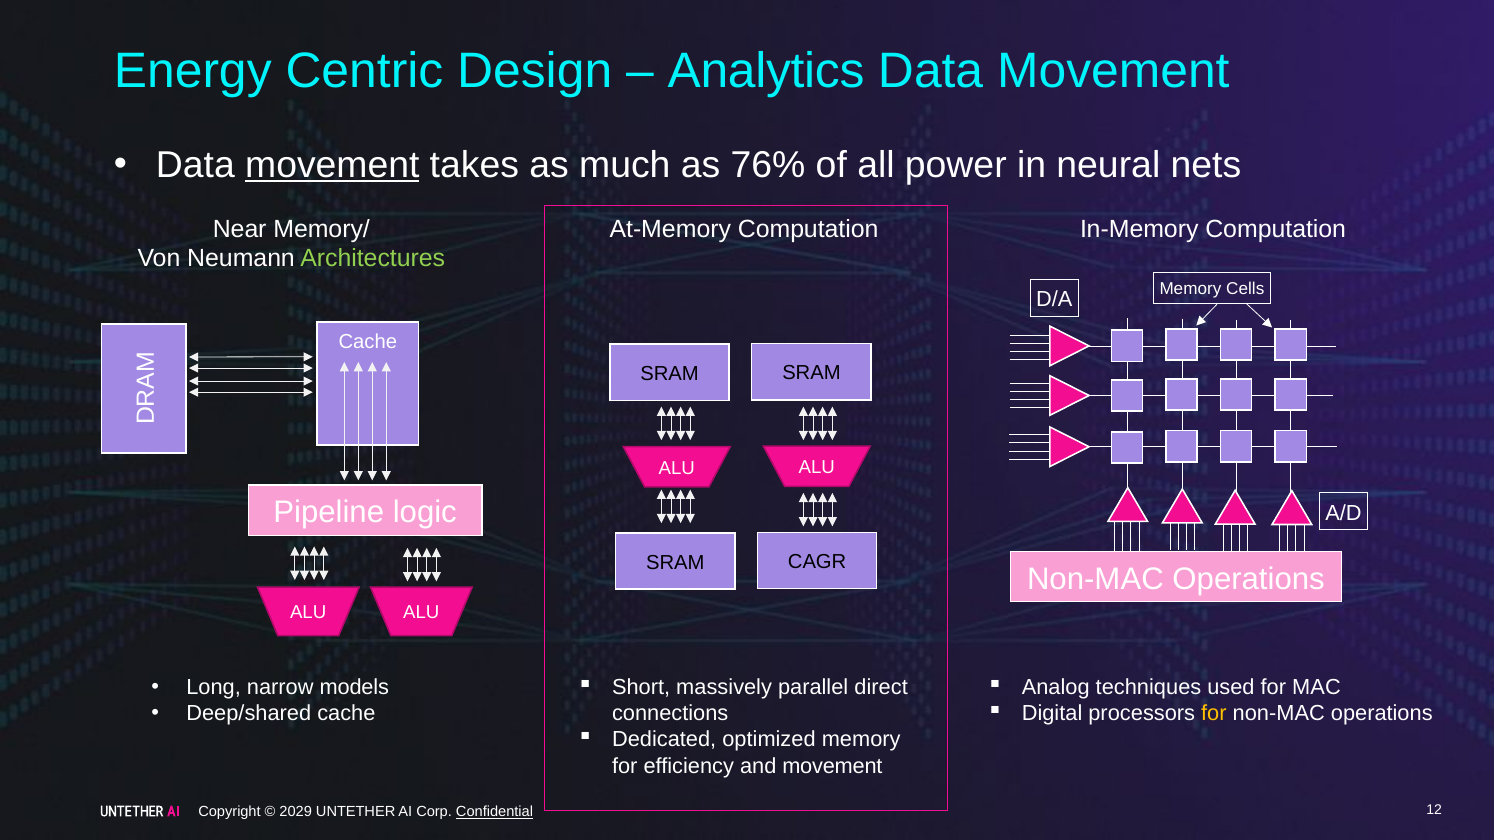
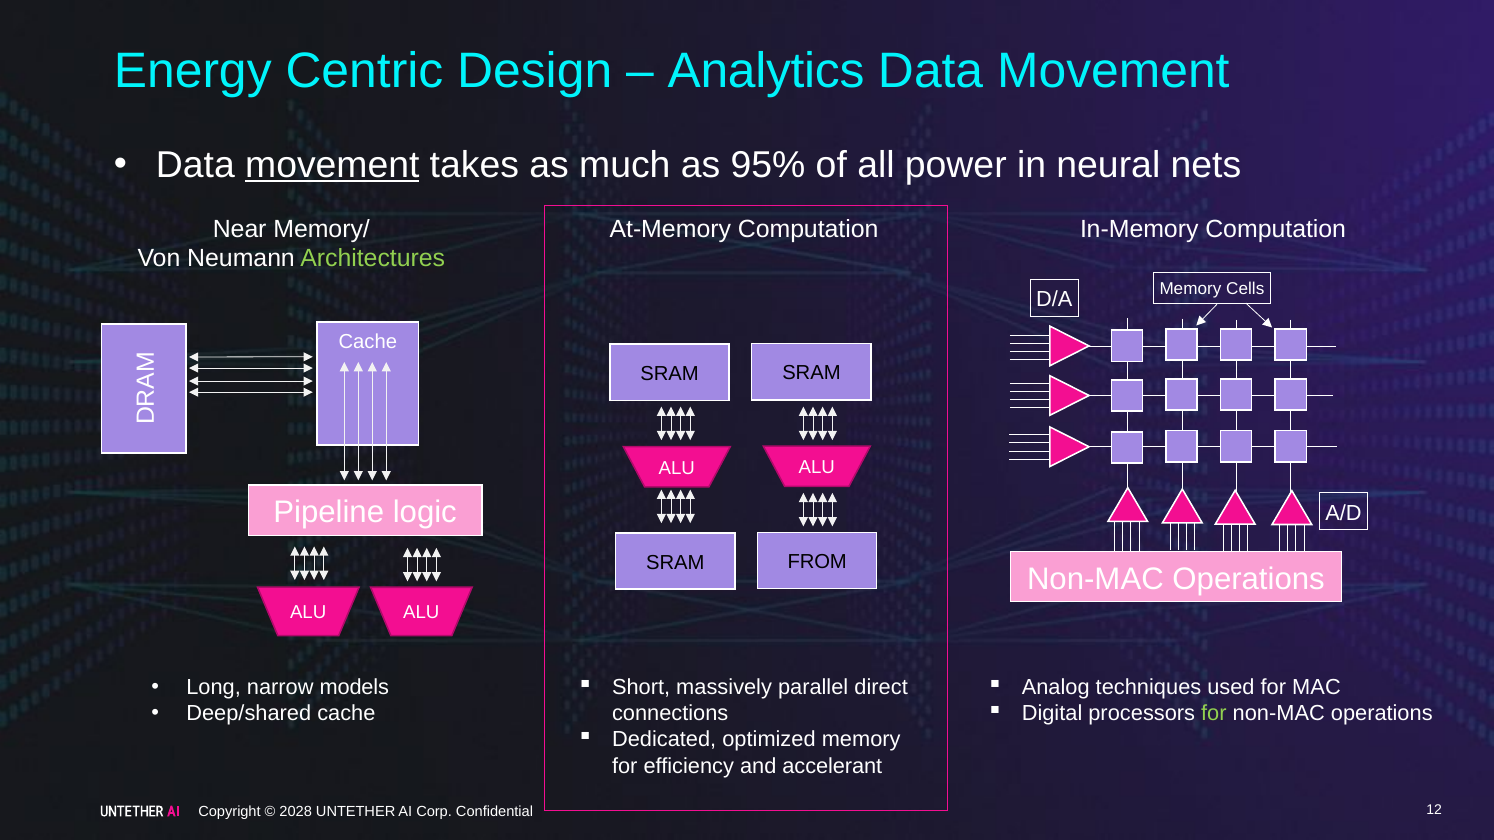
76%: 76% -> 95% (768, 165)
CAGR: CAGR -> FROM (817, 562)
for colour: yellow -> light green (1214, 714)
and movement: movement -> accelerant (832, 766)
2029: 2029 -> 2028 (296, 813)
Confidential underline: present -> none (495, 813)
